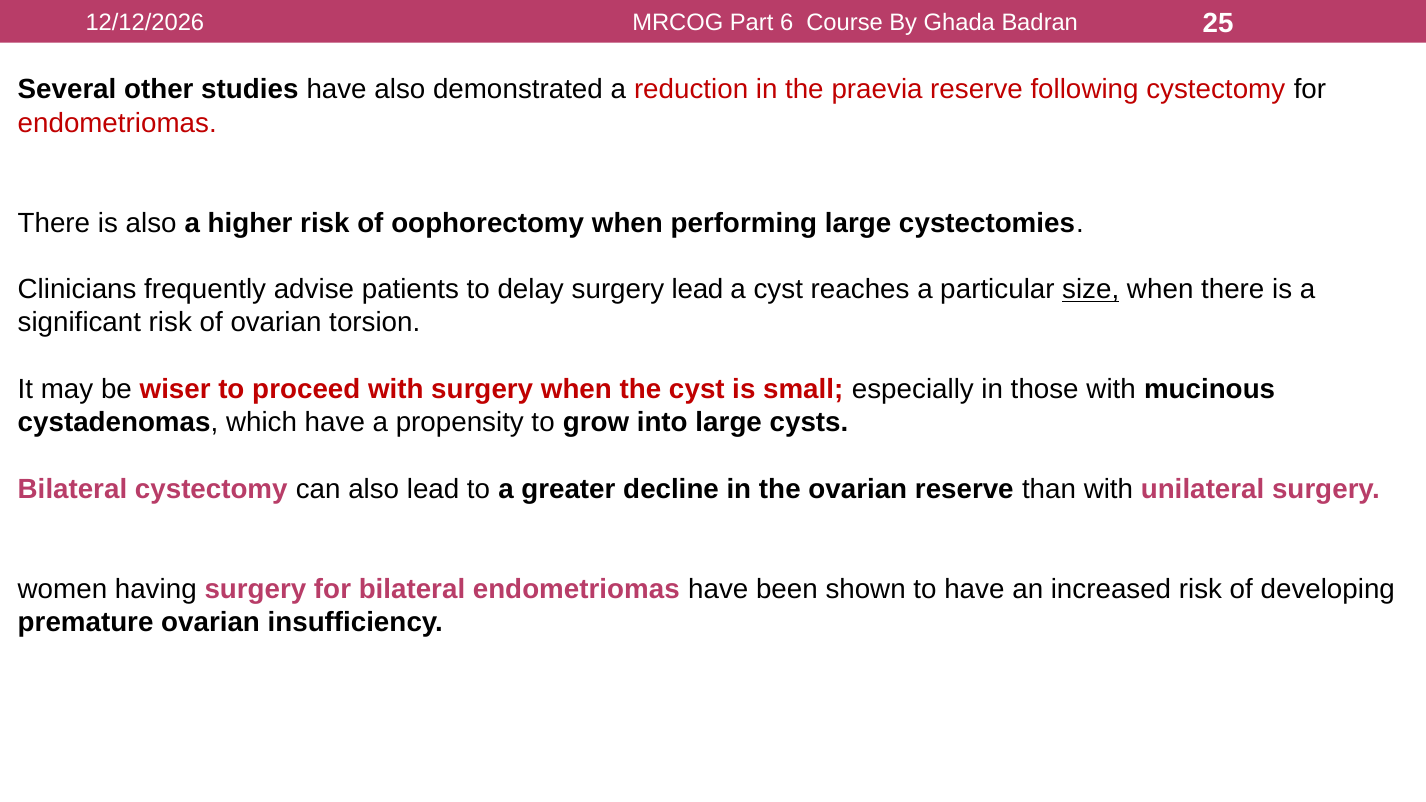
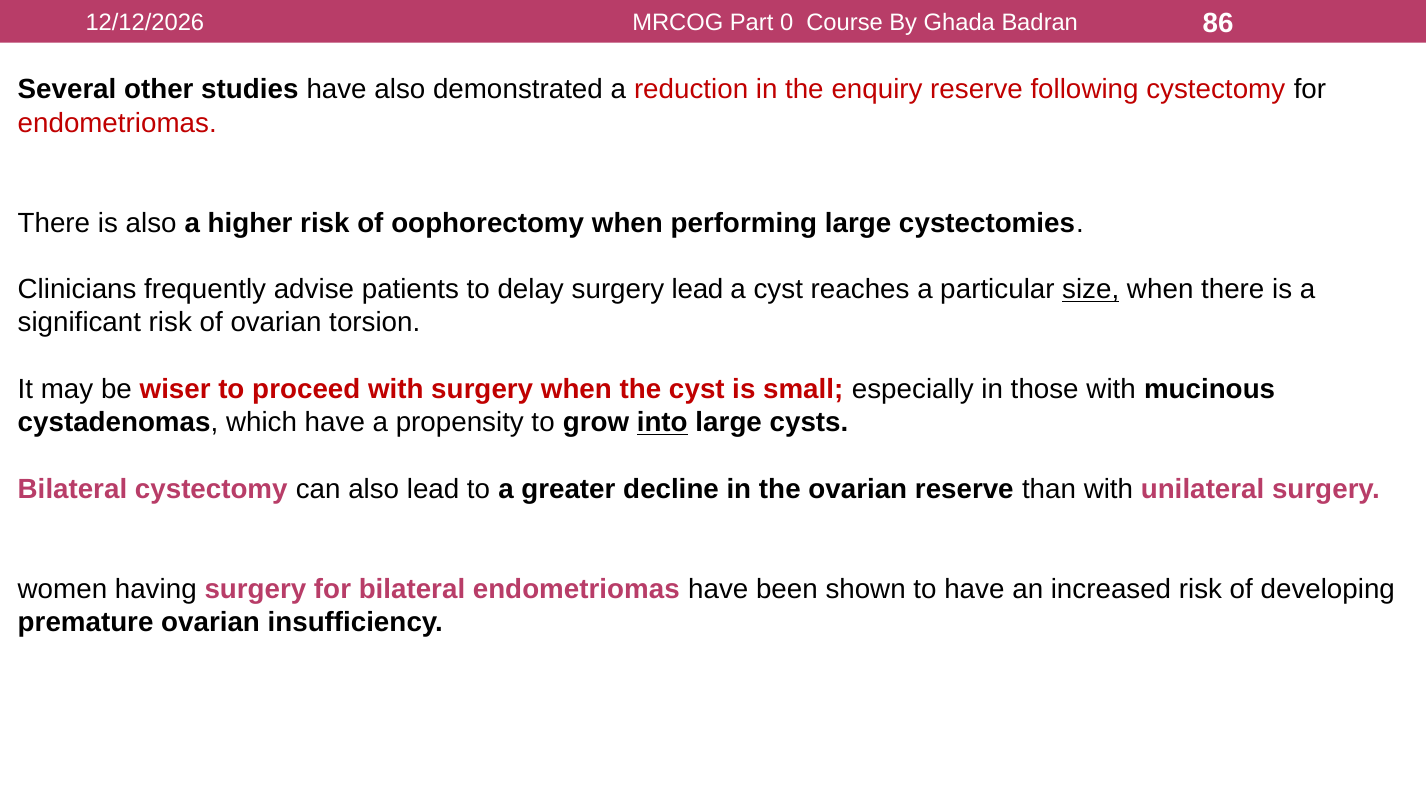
6: 6 -> 0 (787, 23)
25: 25 -> 86 (1218, 23)
praevia: praevia -> enquiry (877, 90)
into underline: none -> present (662, 423)
